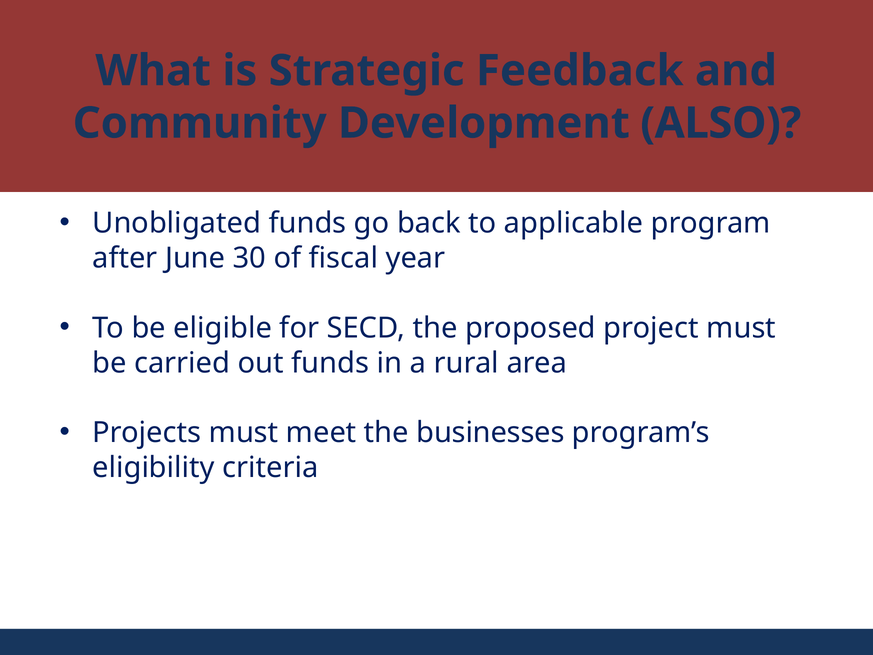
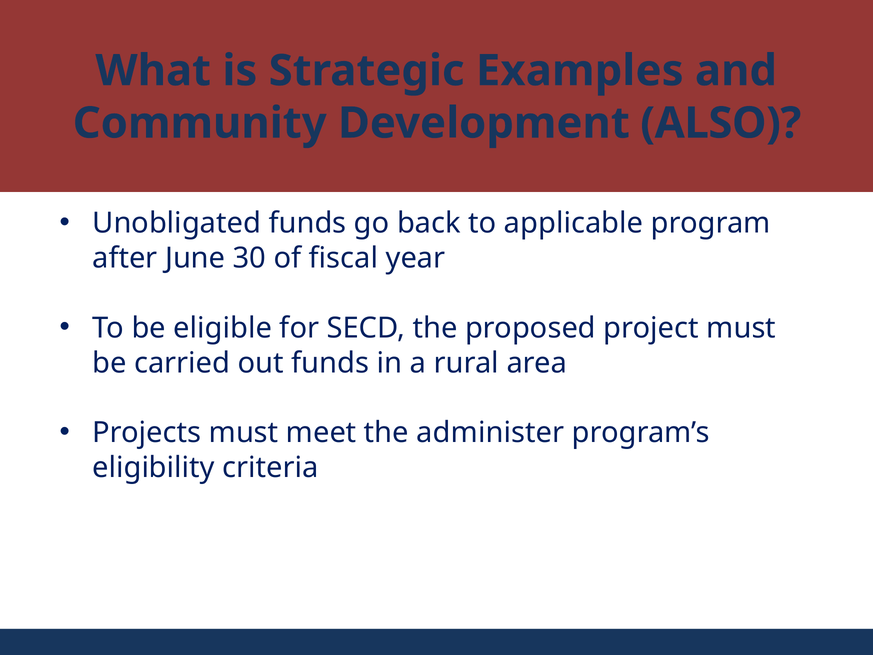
Feedback: Feedback -> Examples (580, 71)
businesses: businesses -> administer (490, 433)
